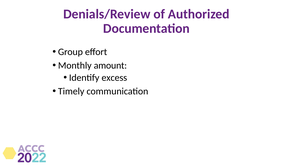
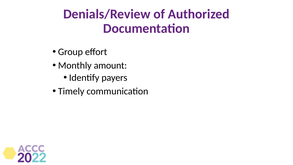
excess: excess -> payers (114, 78)
